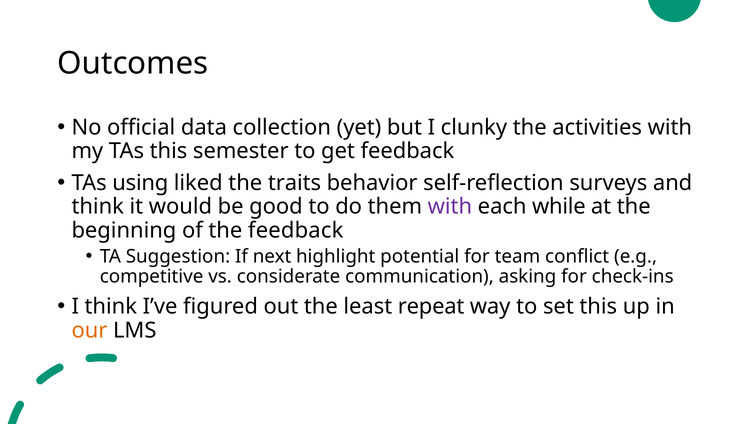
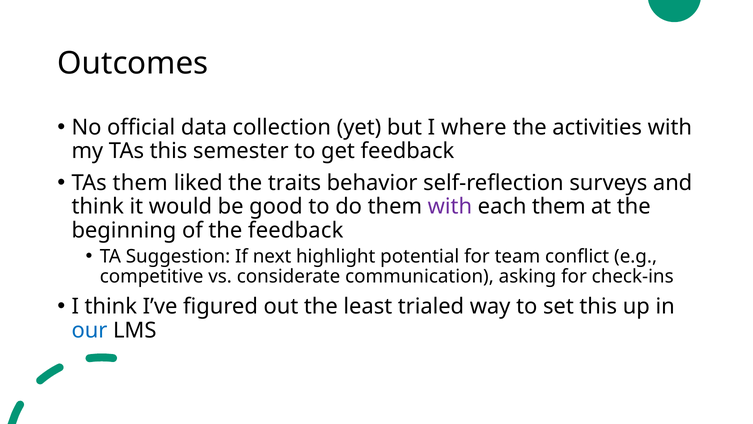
clunky: clunky -> where (474, 127)
TAs using: using -> them (140, 183)
each while: while -> them (559, 206)
repeat: repeat -> trialed (431, 306)
our colour: orange -> blue (89, 330)
